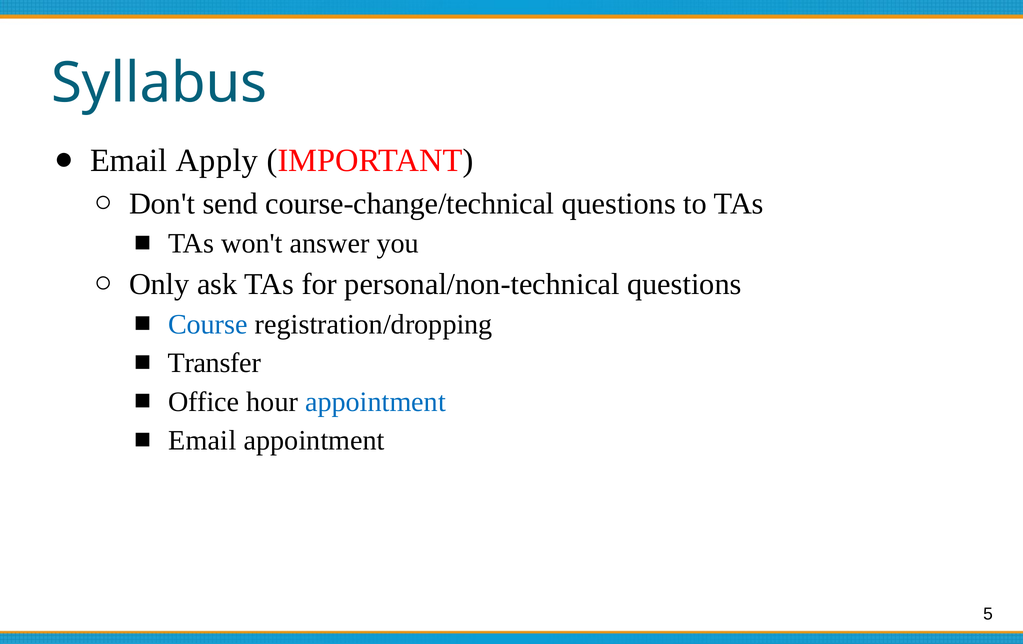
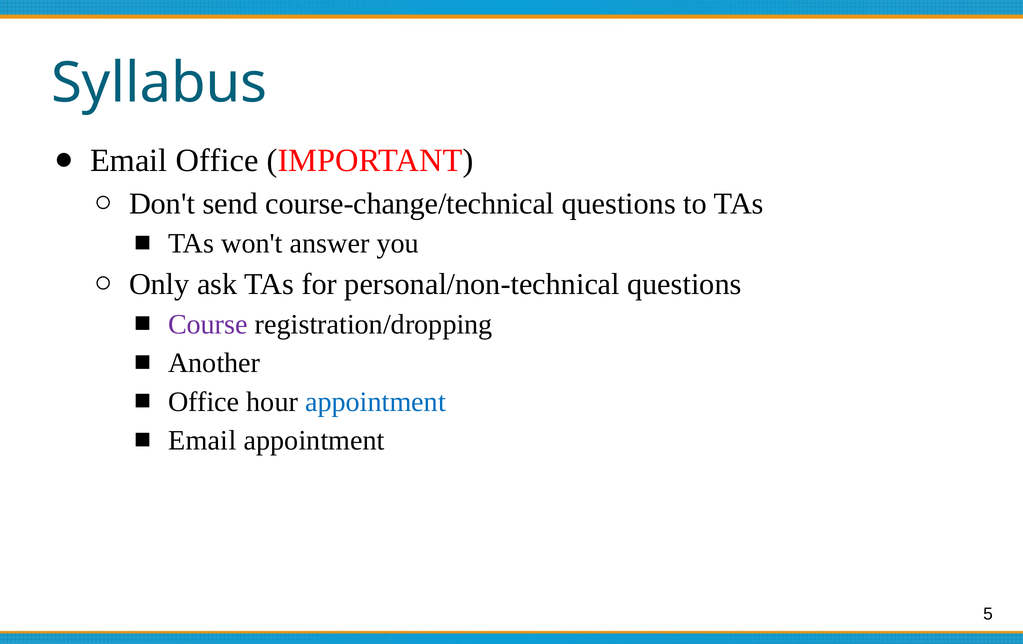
Email Apply: Apply -> Office (217, 161)
Course colour: blue -> purple (208, 325)
Transfer: Transfer -> Another (214, 363)
